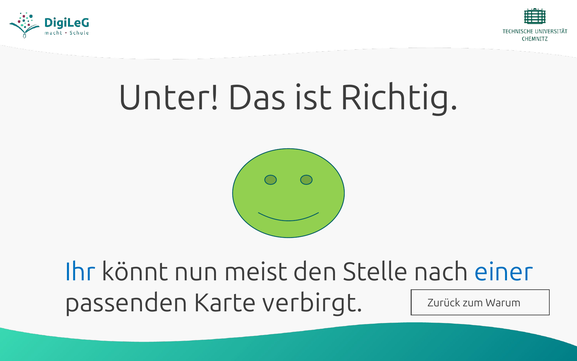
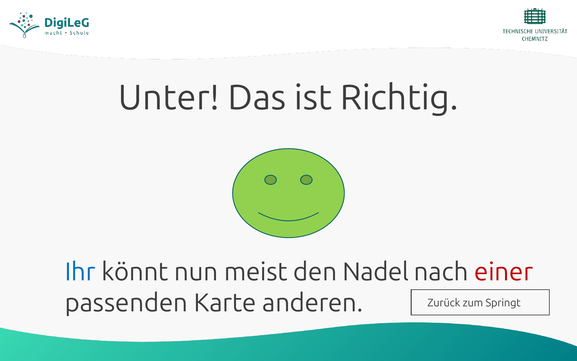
Stelle: Stelle -> Nadel (376, 272)
einer colour: blue -> red (504, 272)
verbirgt: verbirgt -> anderen (313, 303)
Warum: Warum -> Springt (503, 303)
